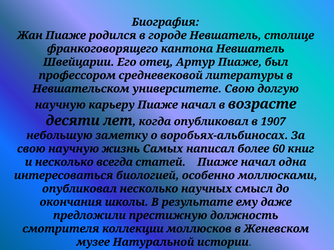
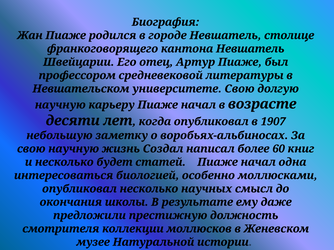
Самых: Самых -> Создал (163, 149)
всегда: всегда -> будет (115, 162)
